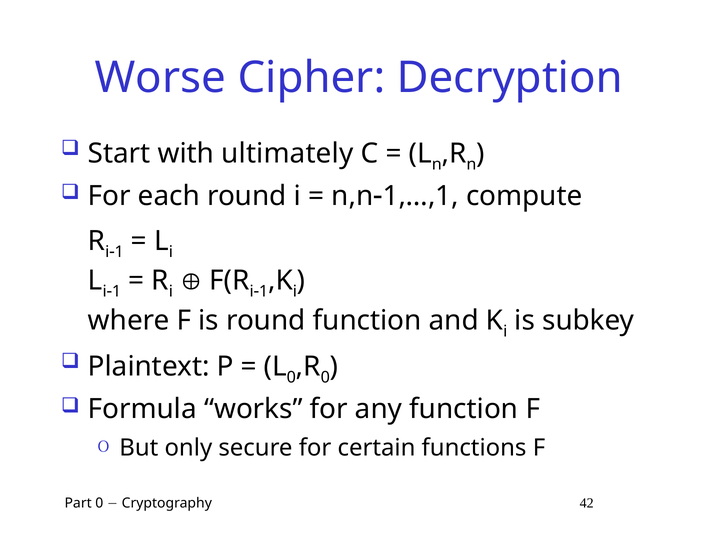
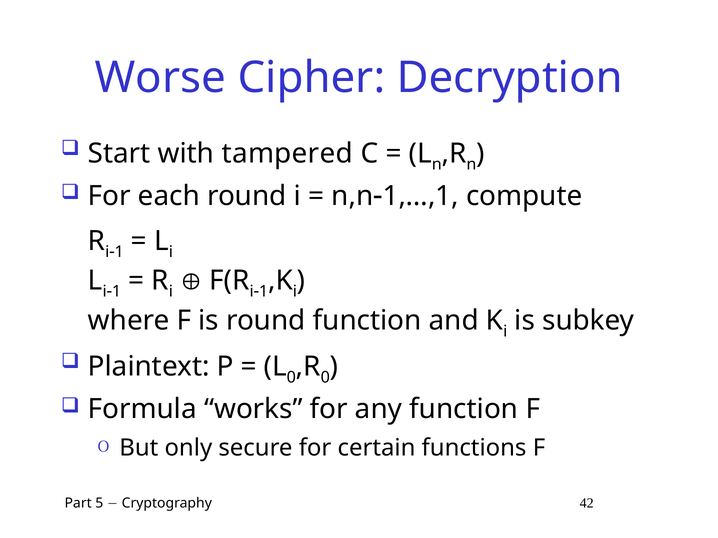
ultimately: ultimately -> tampered (287, 153)
Part 0: 0 -> 5 (99, 504)
